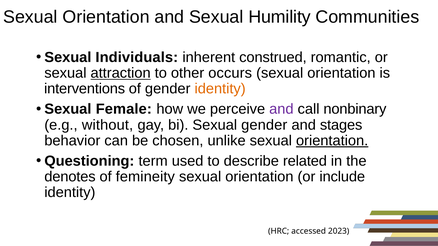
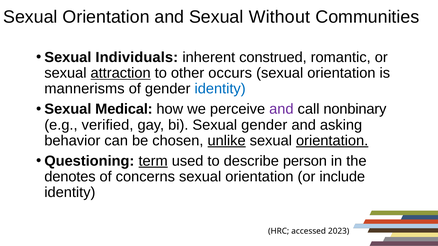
Humility: Humility -> Without (279, 17)
interventions: interventions -> mannerisms (84, 89)
identity colour: orange -> blue (220, 89)
Female: Female -> Medical (124, 109)
without: without -> verified (108, 125)
stages: stages -> asking (341, 125)
unlike underline: none -> present (227, 141)
term underline: none -> present (153, 161)
related: related -> person (305, 161)
femineity: femineity -> concerns (145, 177)
